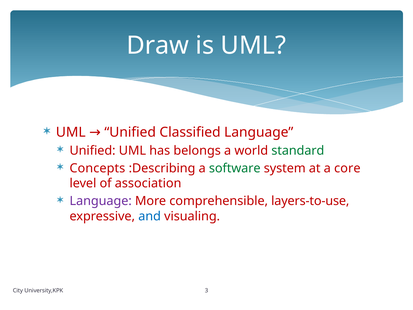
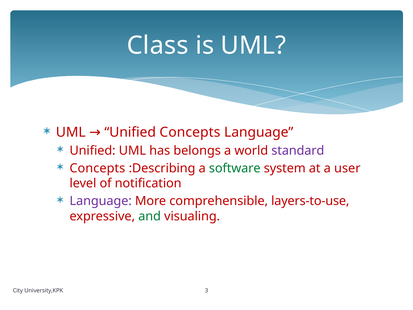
Draw: Draw -> Class (158, 45)
Unified Classified: Classified -> Concepts (190, 132)
standard colour: green -> purple (298, 150)
core: core -> user (347, 168)
association: association -> notification (148, 183)
and colour: blue -> green (150, 216)
